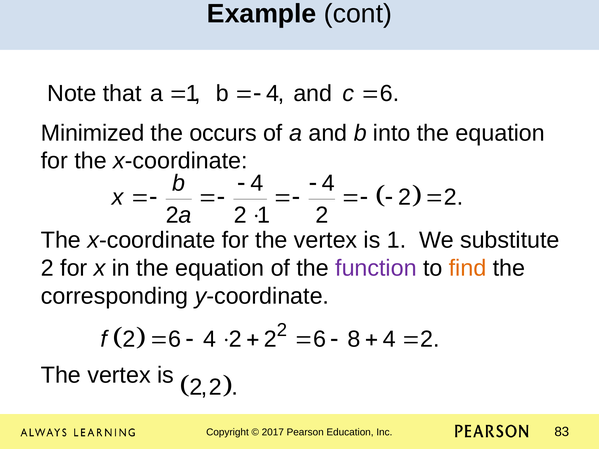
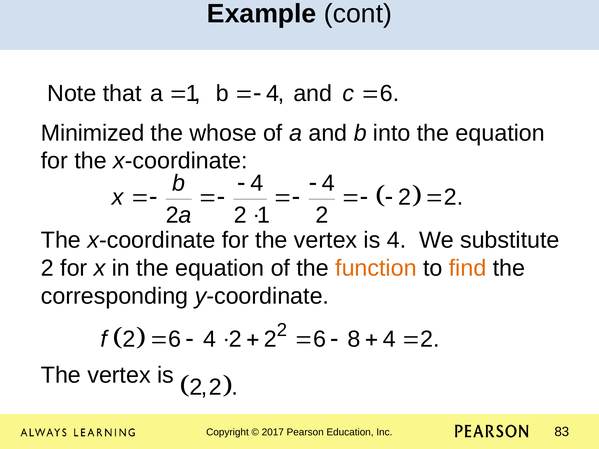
occurs: occurs -> whose (223, 133)
is 1: 1 -> 4 (397, 240)
function colour: purple -> orange (376, 268)
